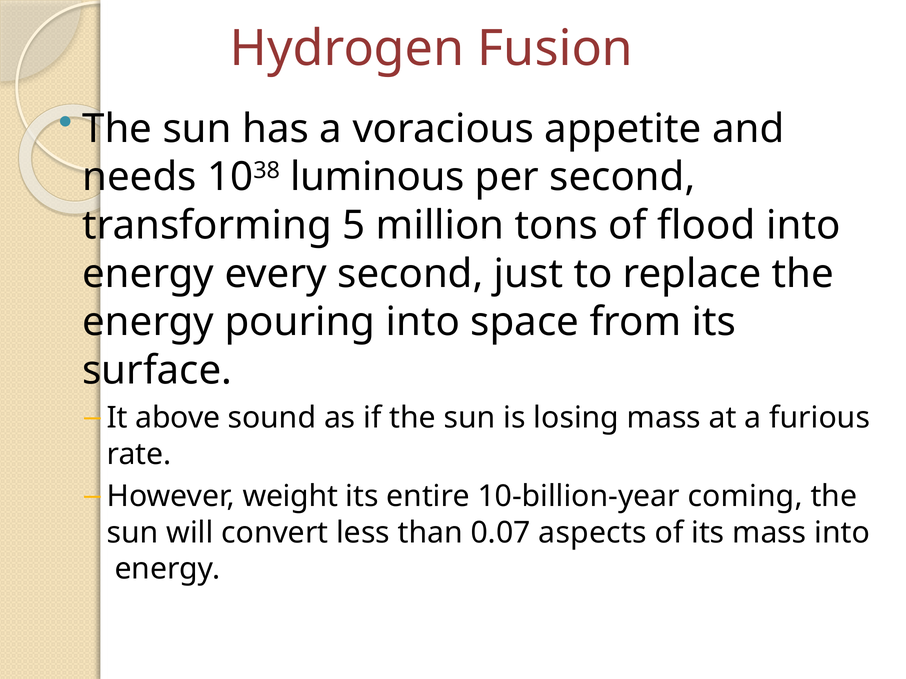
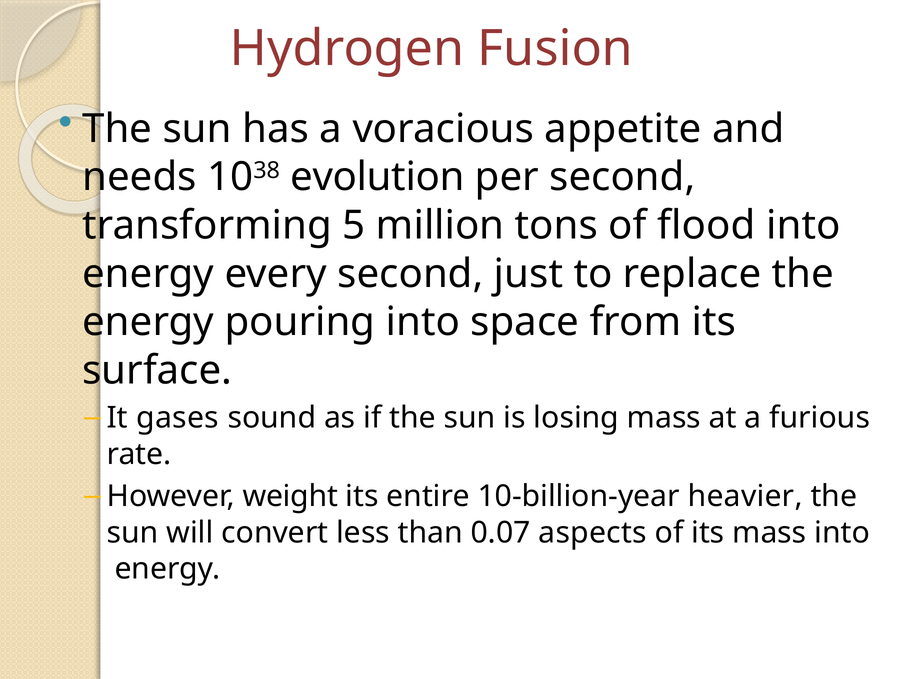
luminous: luminous -> evolution (377, 177)
above: above -> gases (178, 418)
coming: coming -> heavier (745, 497)
